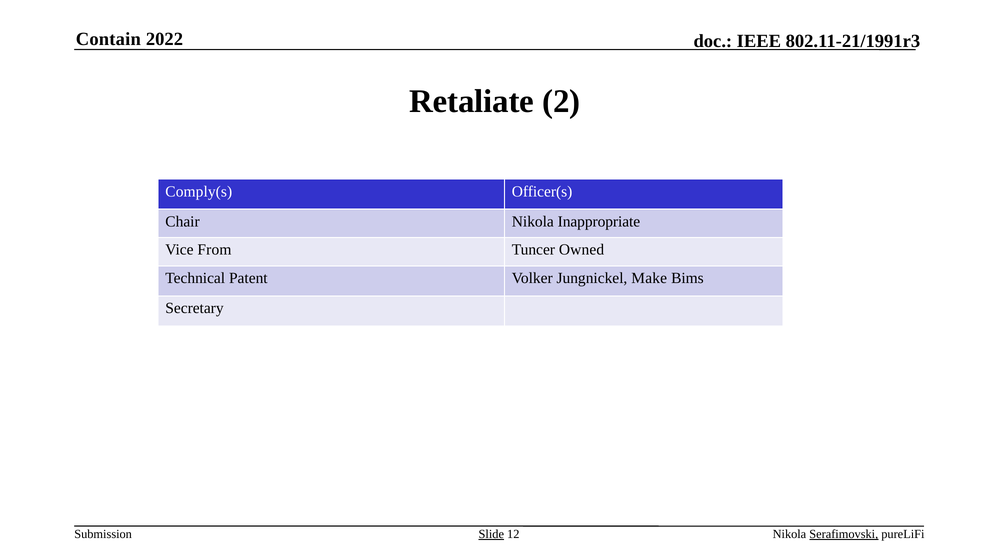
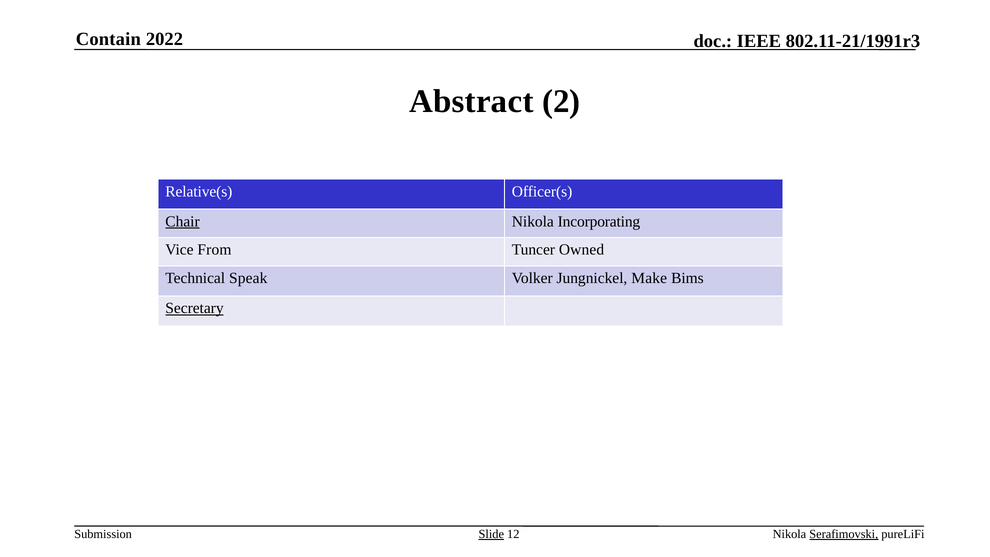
Retaliate: Retaliate -> Abstract (471, 101)
Comply(s: Comply(s -> Relative(s (199, 191)
Chair underline: none -> present (183, 221)
Inappropriate: Inappropriate -> Incorporating (599, 221)
Patent: Patent -> Speak (248, 278)
Secretary underline: none -> present (194, 308)
